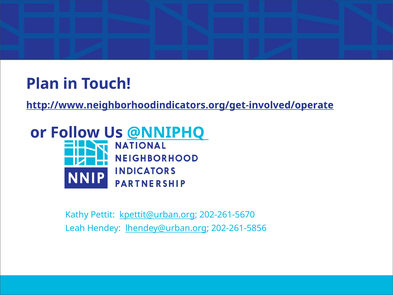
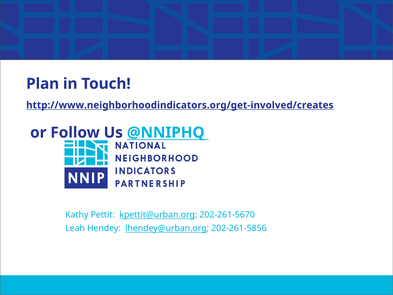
http://www.neighborhoodindicators.org/get-involved/operate: http://www.neighborhoodindicators.org/get-involved/operate -> http://www.neighborhoodindicators.org/get-involved/creates (180, 105)
